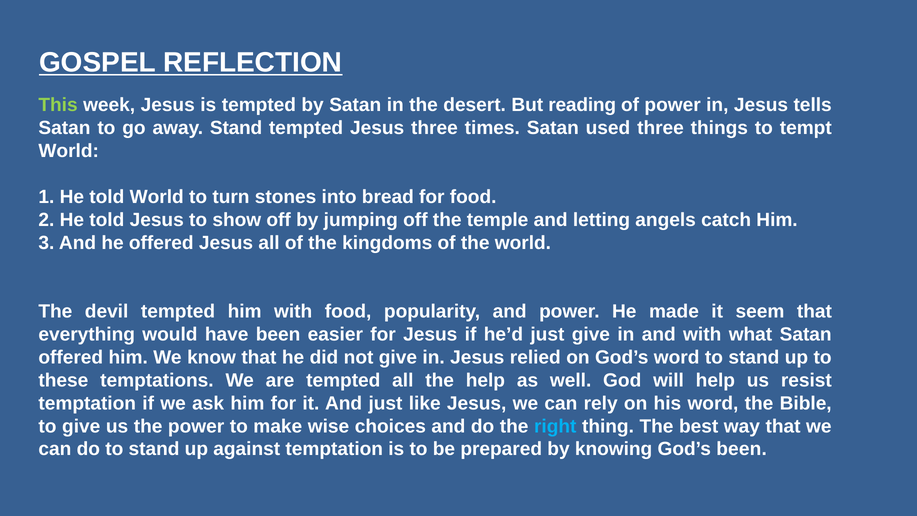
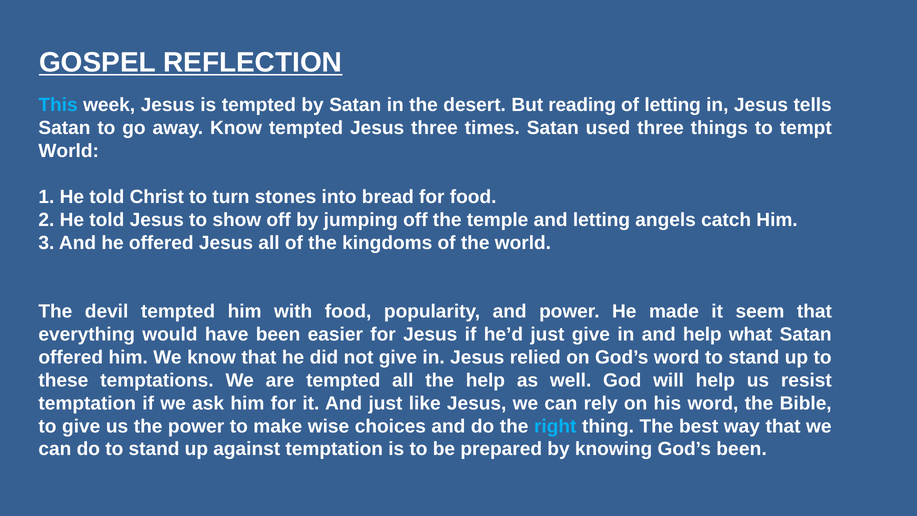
This colour: light green -> light blue (58, 105)
of power: power -> letting (673, 105)
away Stand: Stand -> Know (236, 128)
told World: World -> Christ (157, 197)
and with: with -> help (702, 334)
